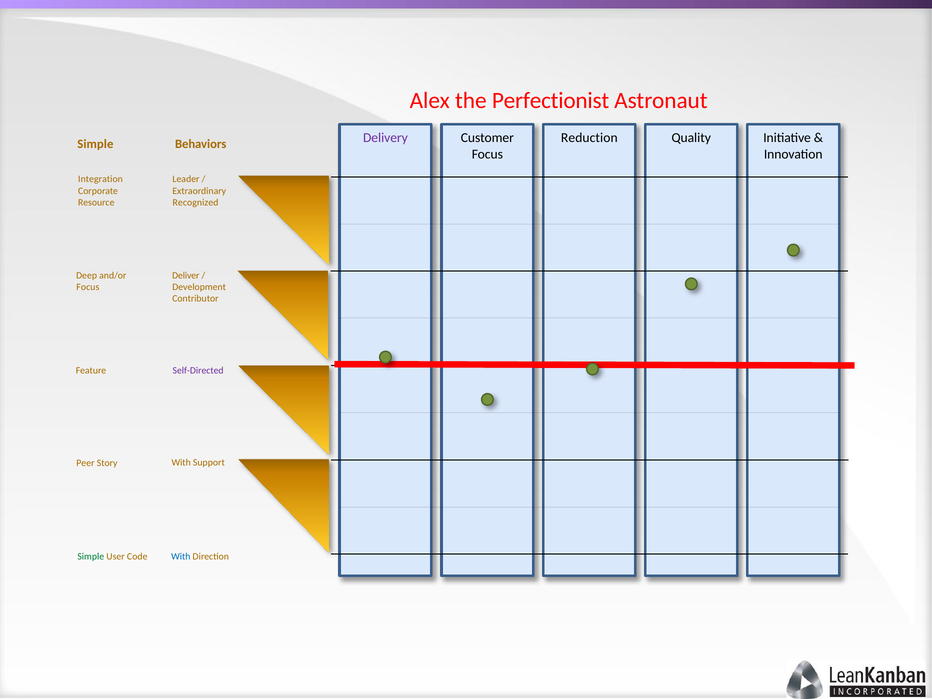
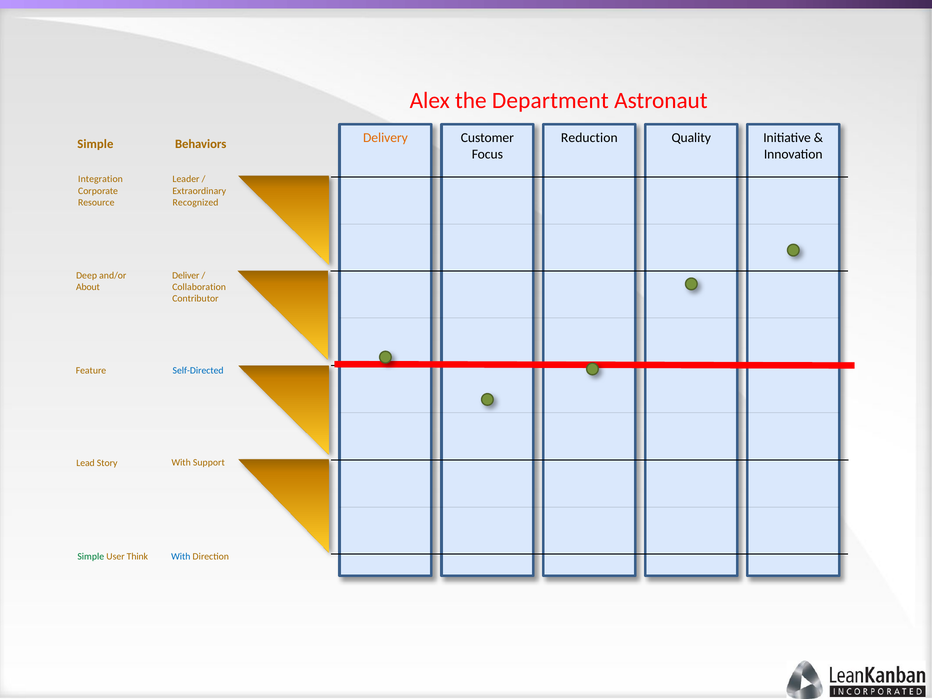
Perfectionist: Perfectionist -> Department (550, 100)
Delivery colour: purple -> orange (385, 138)
Focus: Focus -> About (88, 287)
Development: Development -> Collaboration (199, 287)
Self-Directed colour: purple -> blue (198, 371)
Peer: Peer -> Lead (85, 463)
Code: Code -> Think (137, 556)
